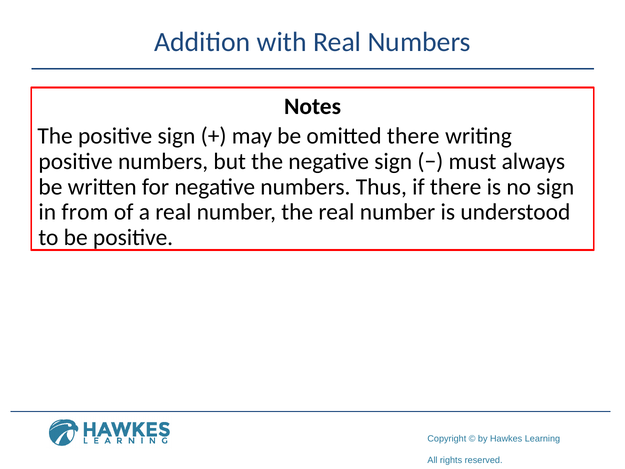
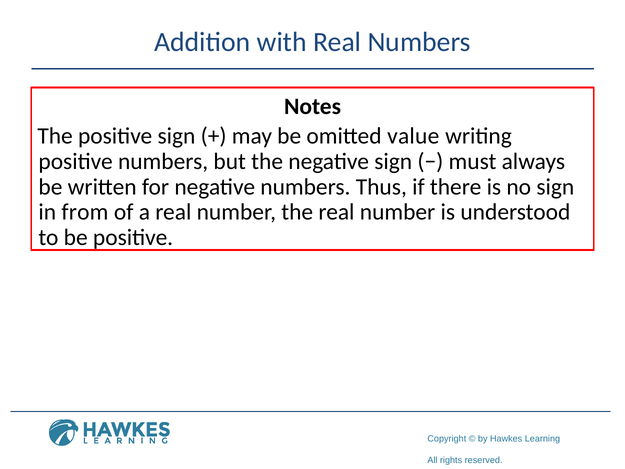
omitted there: there -> value (413, 136)
